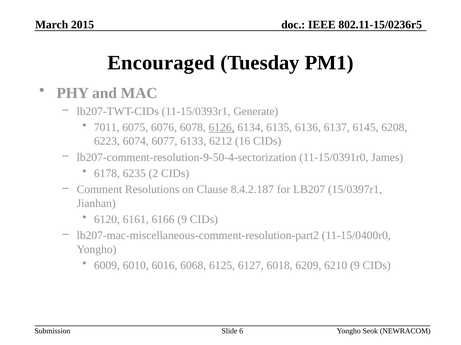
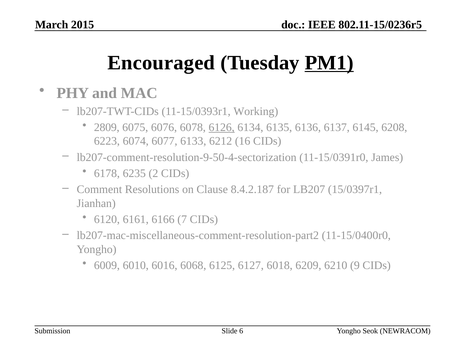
PM1 underline: none -> present (329, 63)
Generate: Generate -> Working (256, 111)
7011: 7011 -> 2809 (107, 128)
6166 9: 9 -> 7 (182, 220)
